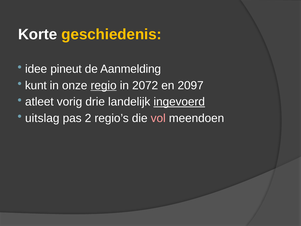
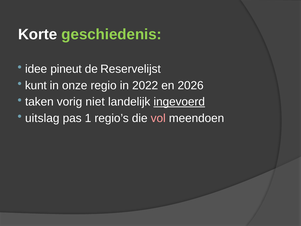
geschiedenis colour: yellow -> light green (112, 34)
Aanmelding: Aanmelding -> Reservelijst (131, 69)
regio underline: present -> none (104, 85)
2072: 2072 -> 2022 (145, 85)
2097: 2097 -> 2026 (191, 85)
atleet: atleet -> taken (39, 102)
drie: drie -> niet (95, 102)
2: 2 -> 1 (88, 118)
